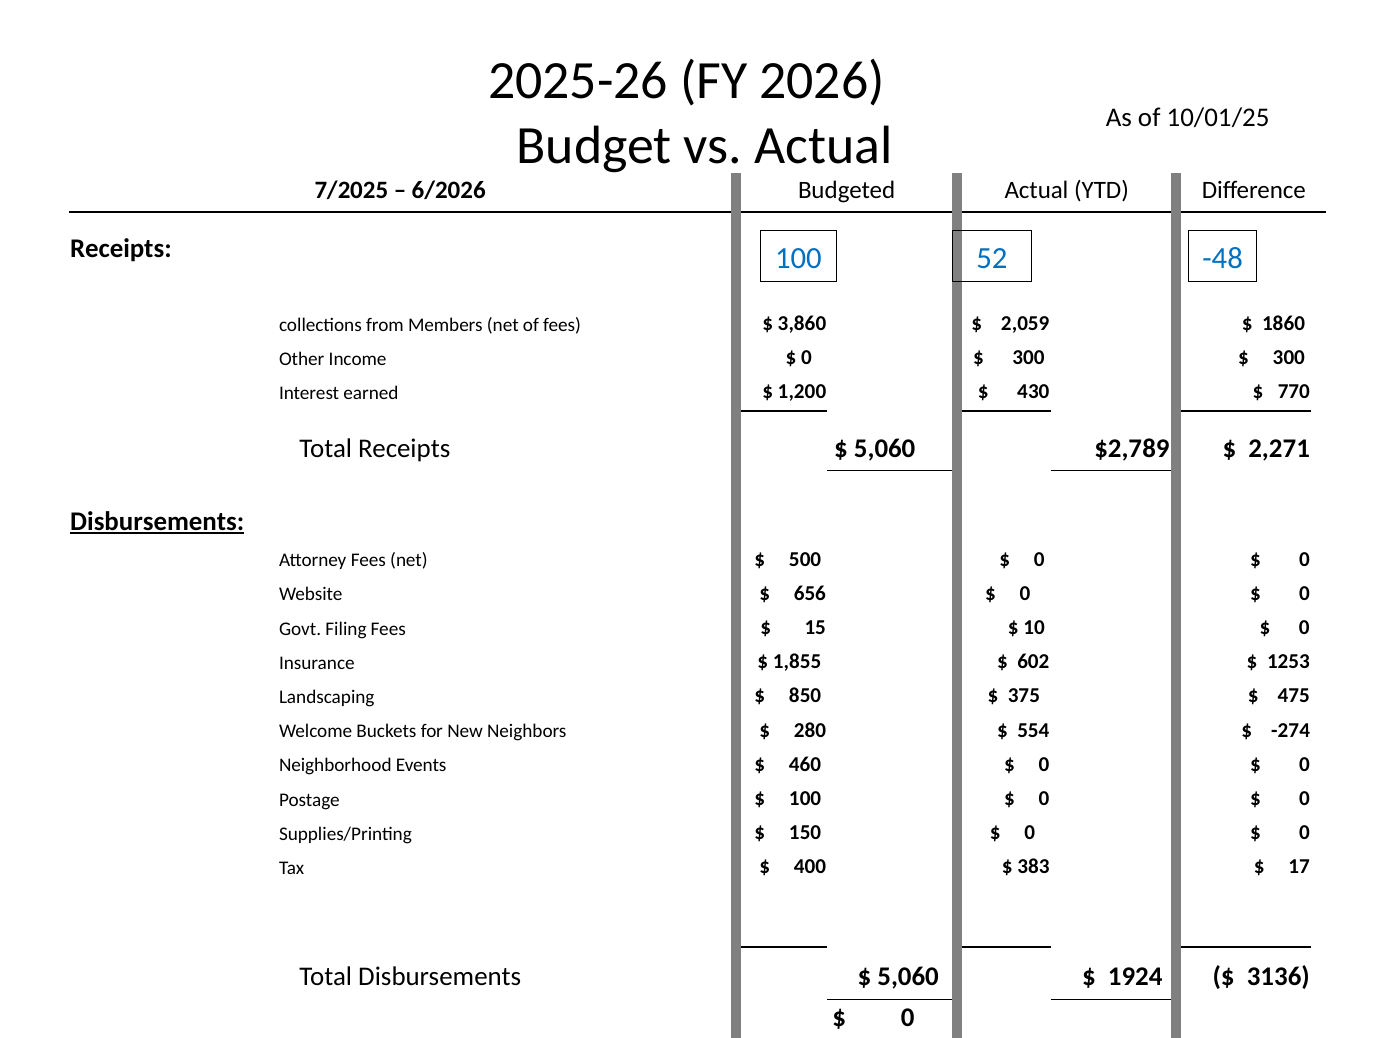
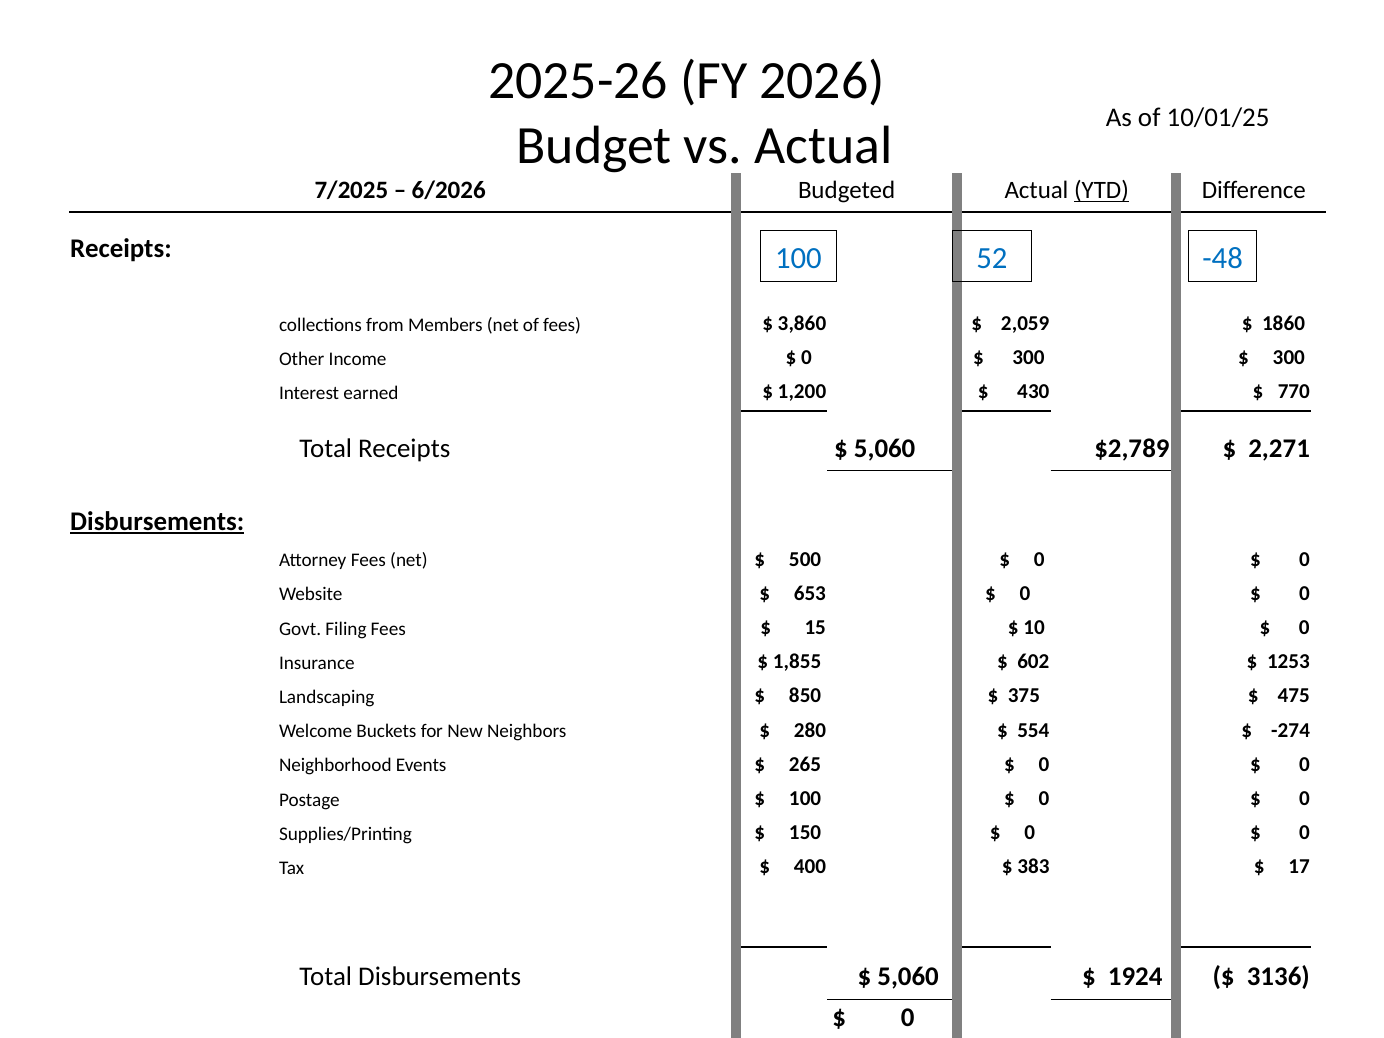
YTD underline: none -> present (1101, 191)
656: 656 -> 653 (810, 593)
460: 460 -> 265 (805, 764)
